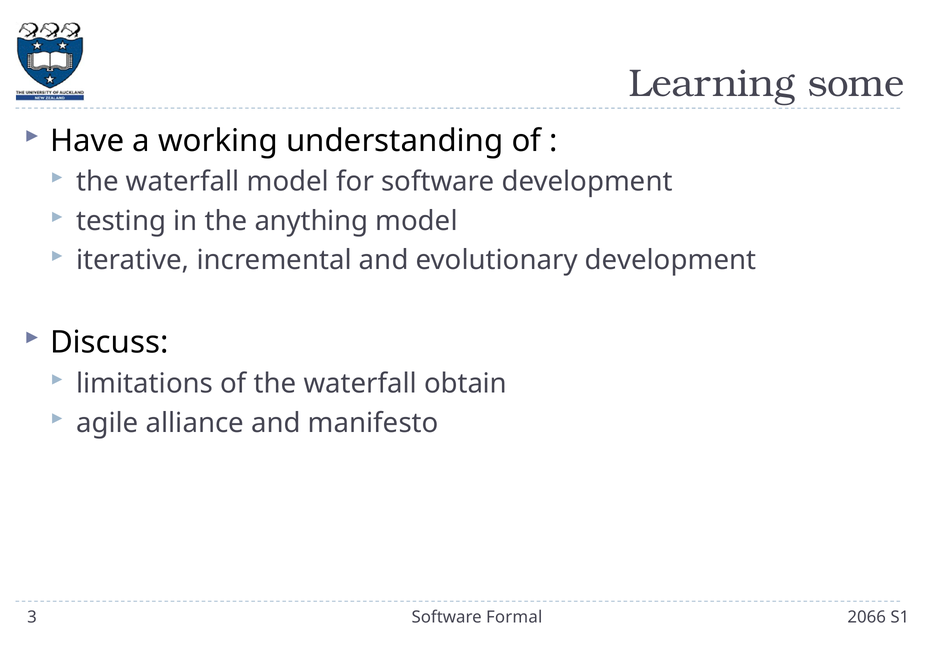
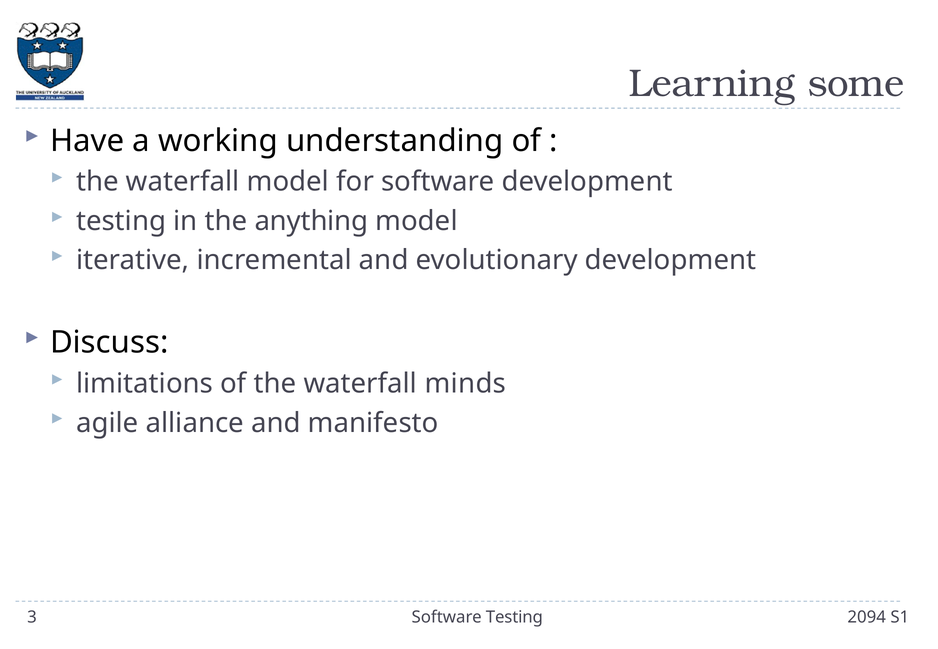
obtain: obtain -> minds (465, 384)
Software Formal: Formal -> Testing (514, 617)
2066: 2066 -> 2094 (867, 618)
